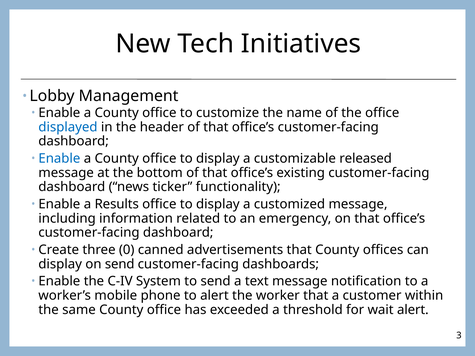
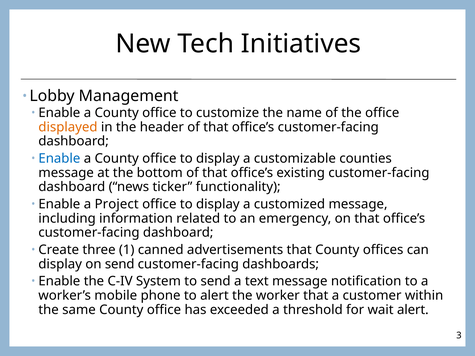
displayed colour: blue -> orange (68, 127)
released: released -> counties (366, 159)
Results: Results -> Project (117, 204)
0: 0 -> 1 (127, 250)
